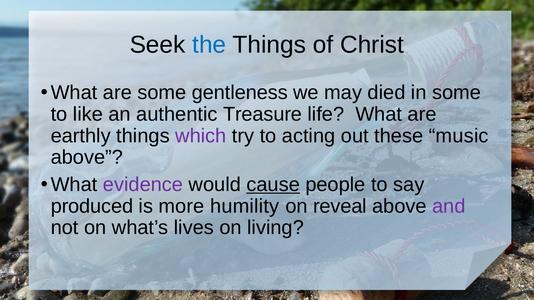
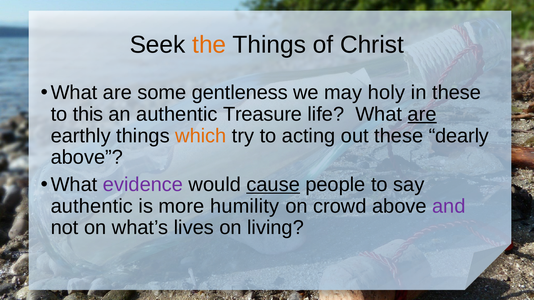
the colour: blue -> orange (209, 45)
died: died -> holy (386, 93)
in some: some -> these (457, 93)
like: like -> this (88, 114)
are underline: none -> present (422, 114)
which colour: purple -> orange (201, 136)
music: music -> dearly (459, 136)
produced: produced -> authentic (92, 206)
reveal: reveal -> crowd (340, 206)
